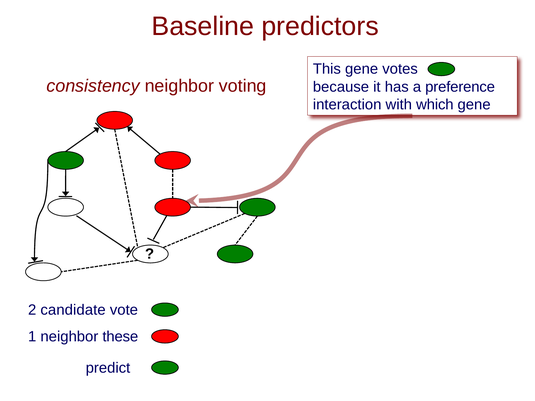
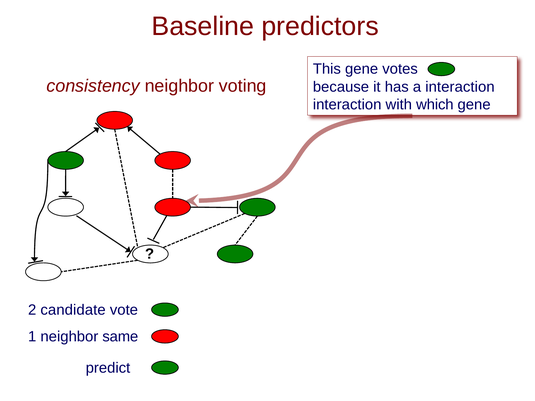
a preference: preference -> interaction (460, 87)
these: these -> same (120, 337)
